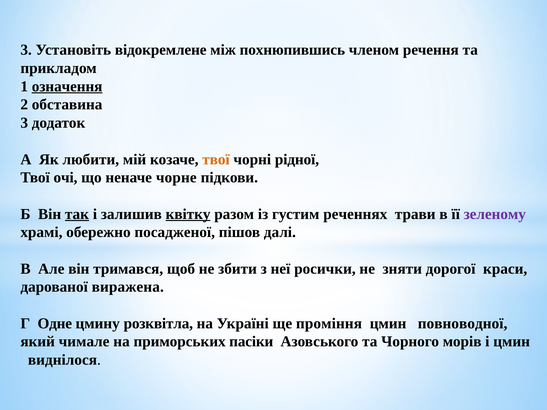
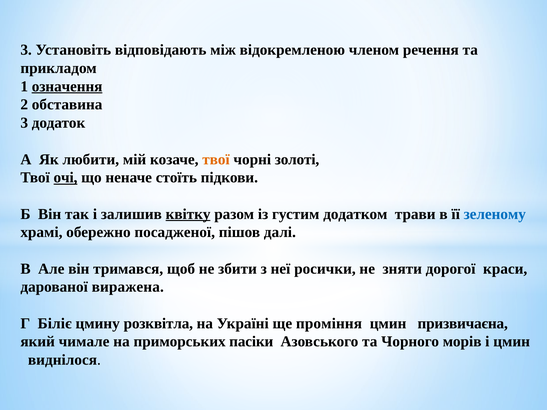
відокремлене: відокремлене -> відповідають (161, 50)
похнюпившись: похнюпившись -> відокремленою (292, 50)
рідної: рідної -> золоті (297, 159)
очі underline: none -> present (65, 178)
чорне: чорне -> стоїть (176, 178)
так underline: present -> none (77, 214)
реченнях: реченнях -> додатком (355, 214)
зеленому colour: purple -> blue (495, 214)
Одне: Одне -> Біліє (55, 324)
повноводної: повноводної -> призвичаєна (463, 324)
